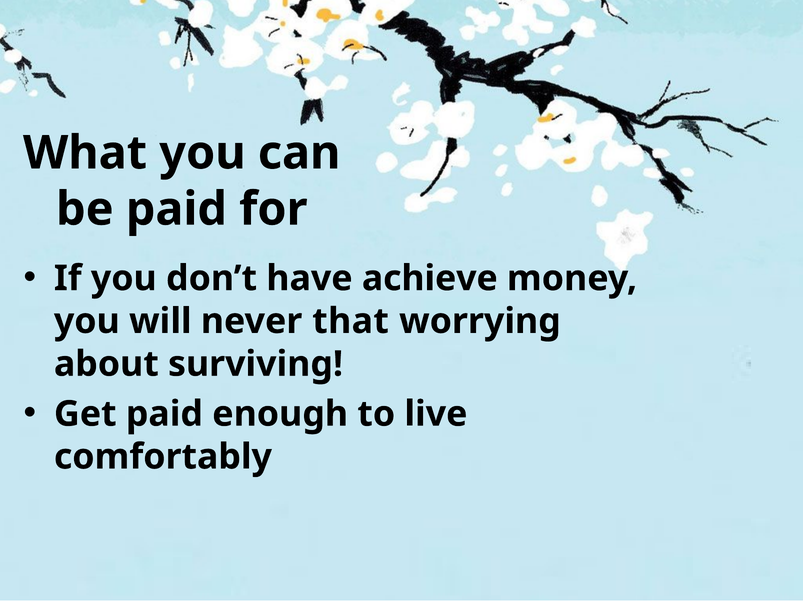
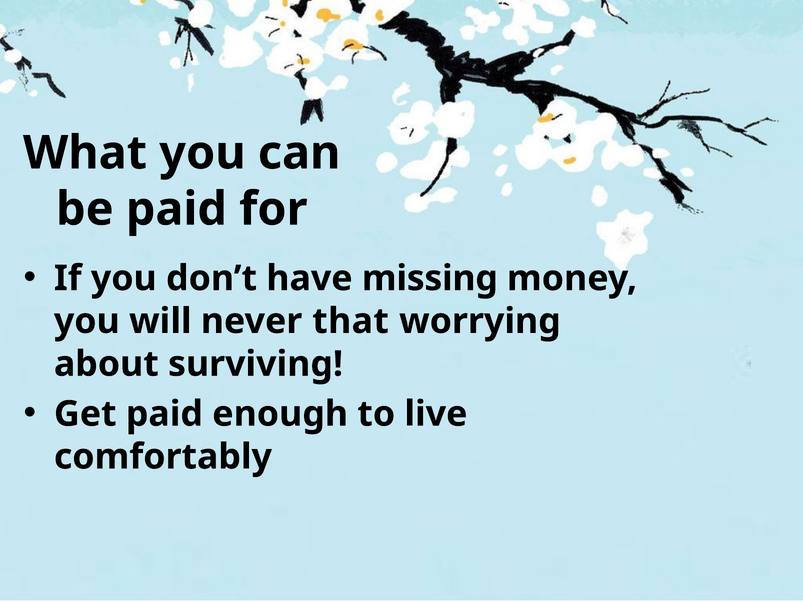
achieve: achieve -> missing (430, 278)
